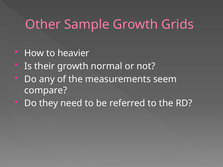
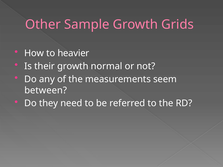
compare: compare -> between (46, 90)
